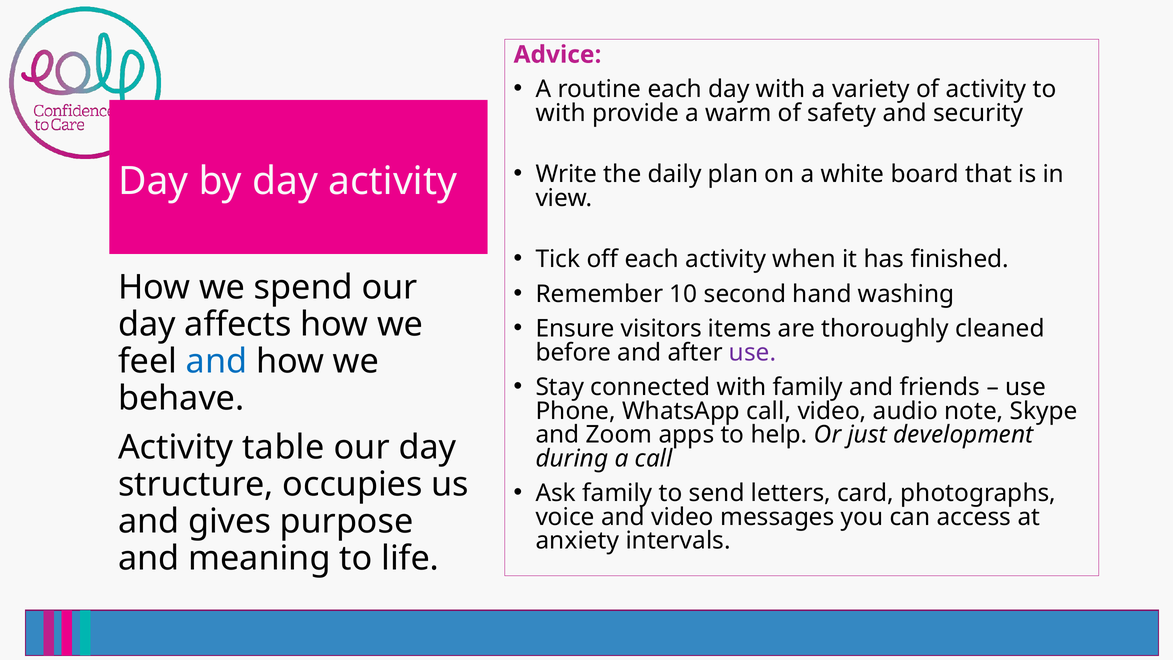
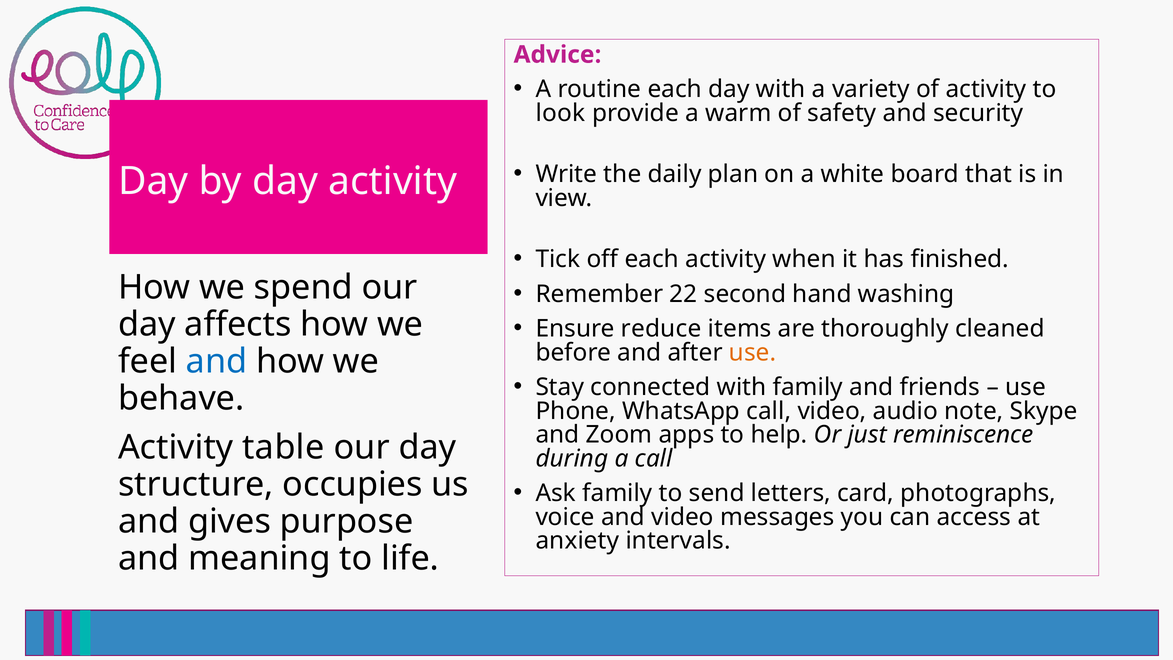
with: with -> look (561, 113)
10: 10 -> 22 (683, 294)
visitors: visitors -> reduce (661, 329)
use colour: purple -> orange (753, 352)
development: development -> reminiscence (963, 435)
